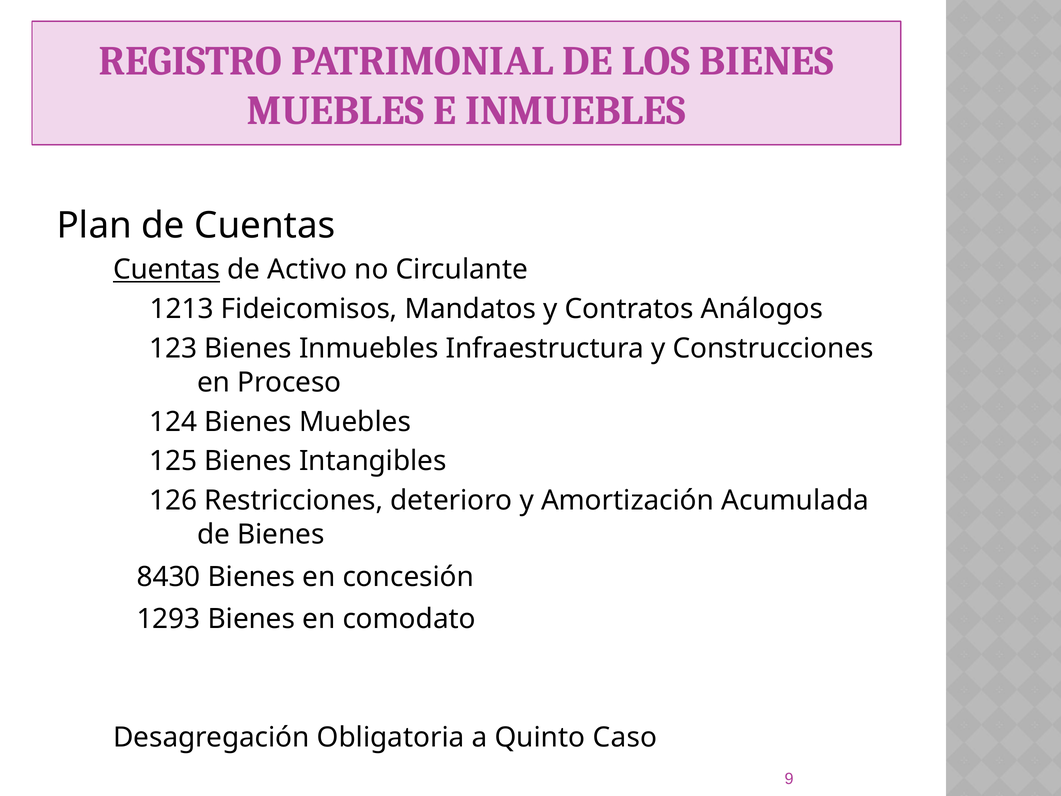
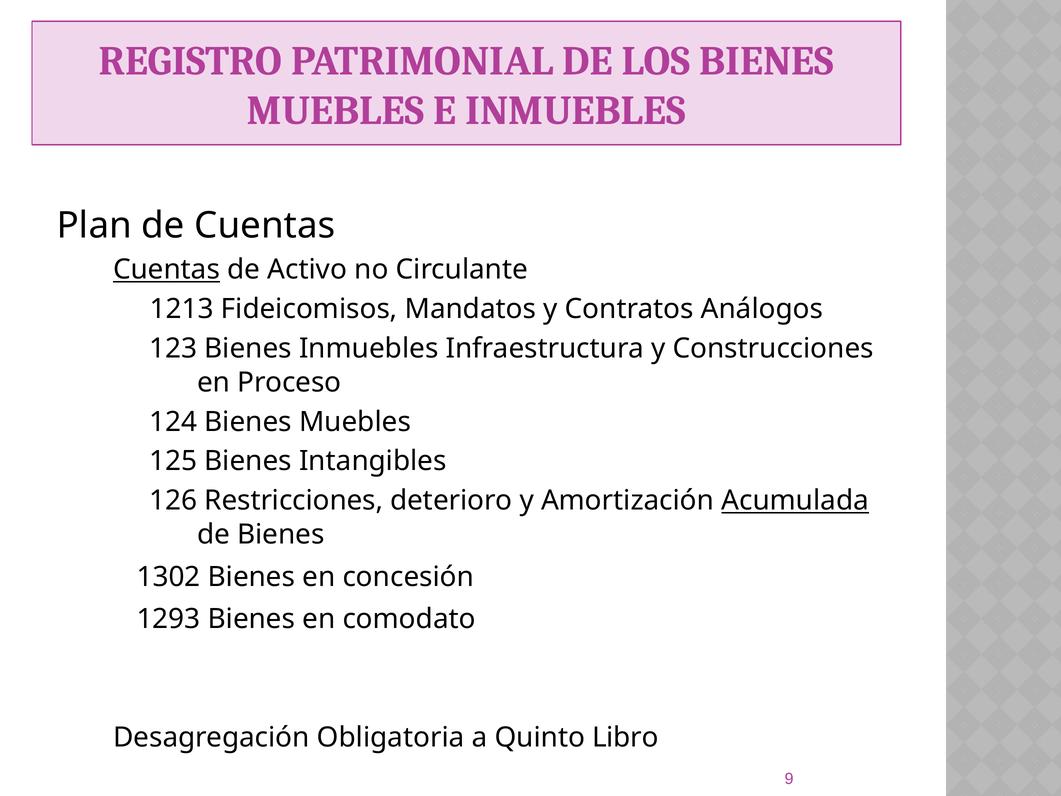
Acumulada underline: none -> present (795, 501)
8430: 8430 -> 1302 (169, 577)
Caso: Caso -> Libro (625, 737)
